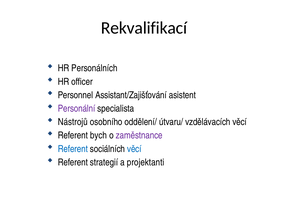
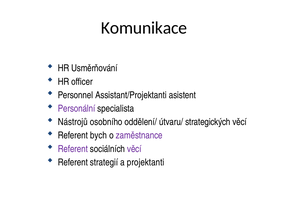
Rekvalifikací: Rekvalifikací -> Komunikace (144, 28)
Personálních: Personálních -> Usměrňování (94, 68)
Assistant/Zajišťování: Assistant/Zajišťování -> Assistant/Projektanti (131, 95)
vzdělávacích: vzdělávacích -> strategických (208, 122)
Referent colour: blue -> purple (73, 149)
věcí colour: blue -> purple (134, 149)
